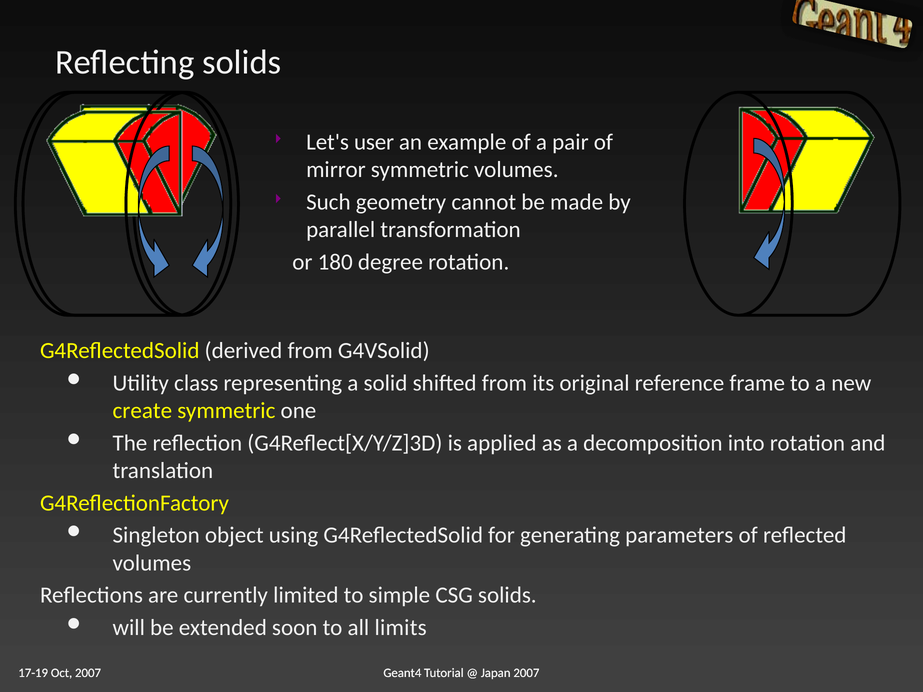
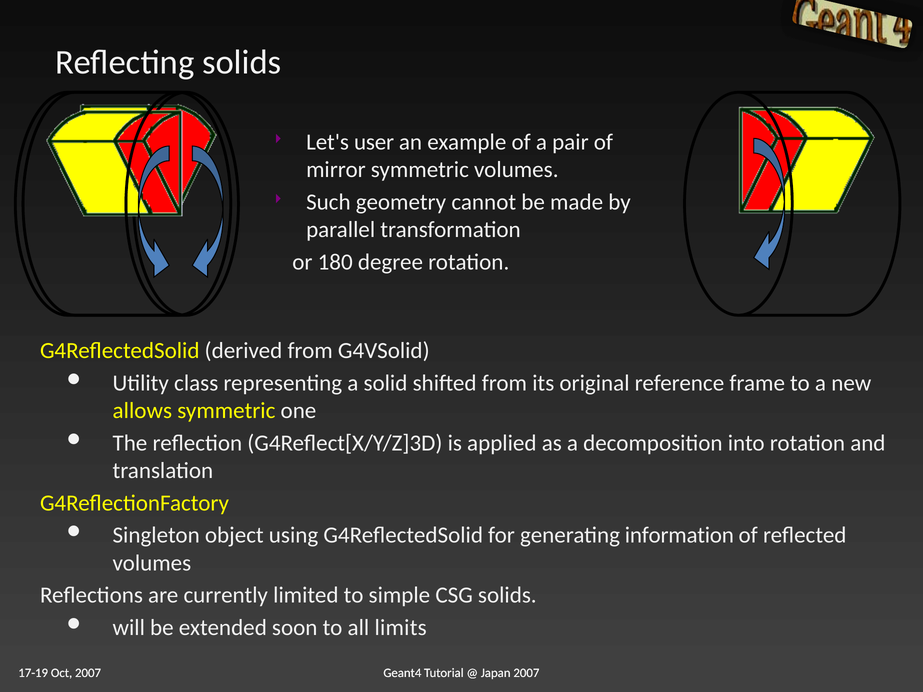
create: create -> allows (142, 411)
parameters: parameters -> information (679, 535)
